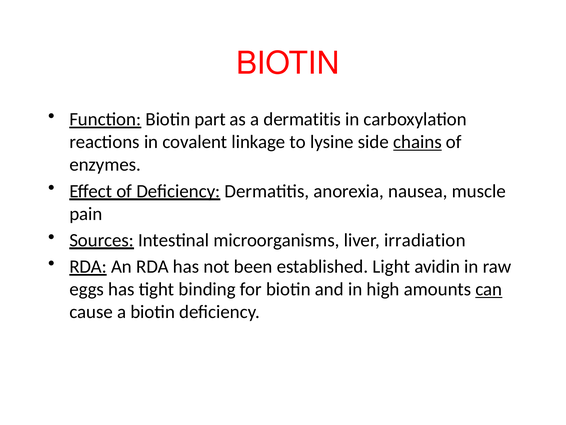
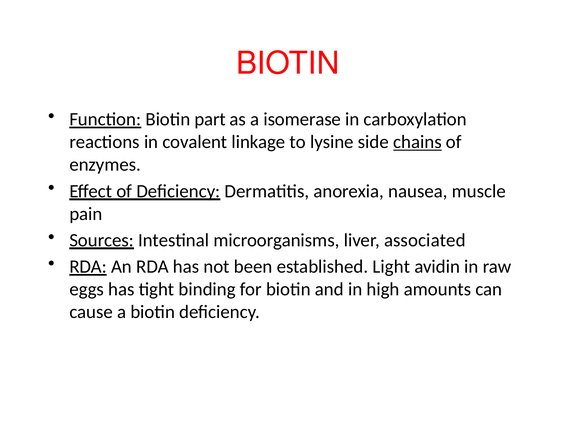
a dermatitis: dermatitis -> isomerase (302, 119)
irradiation: irradiation -> associated (425, 240)
can underline: present -> none (489, 289)
